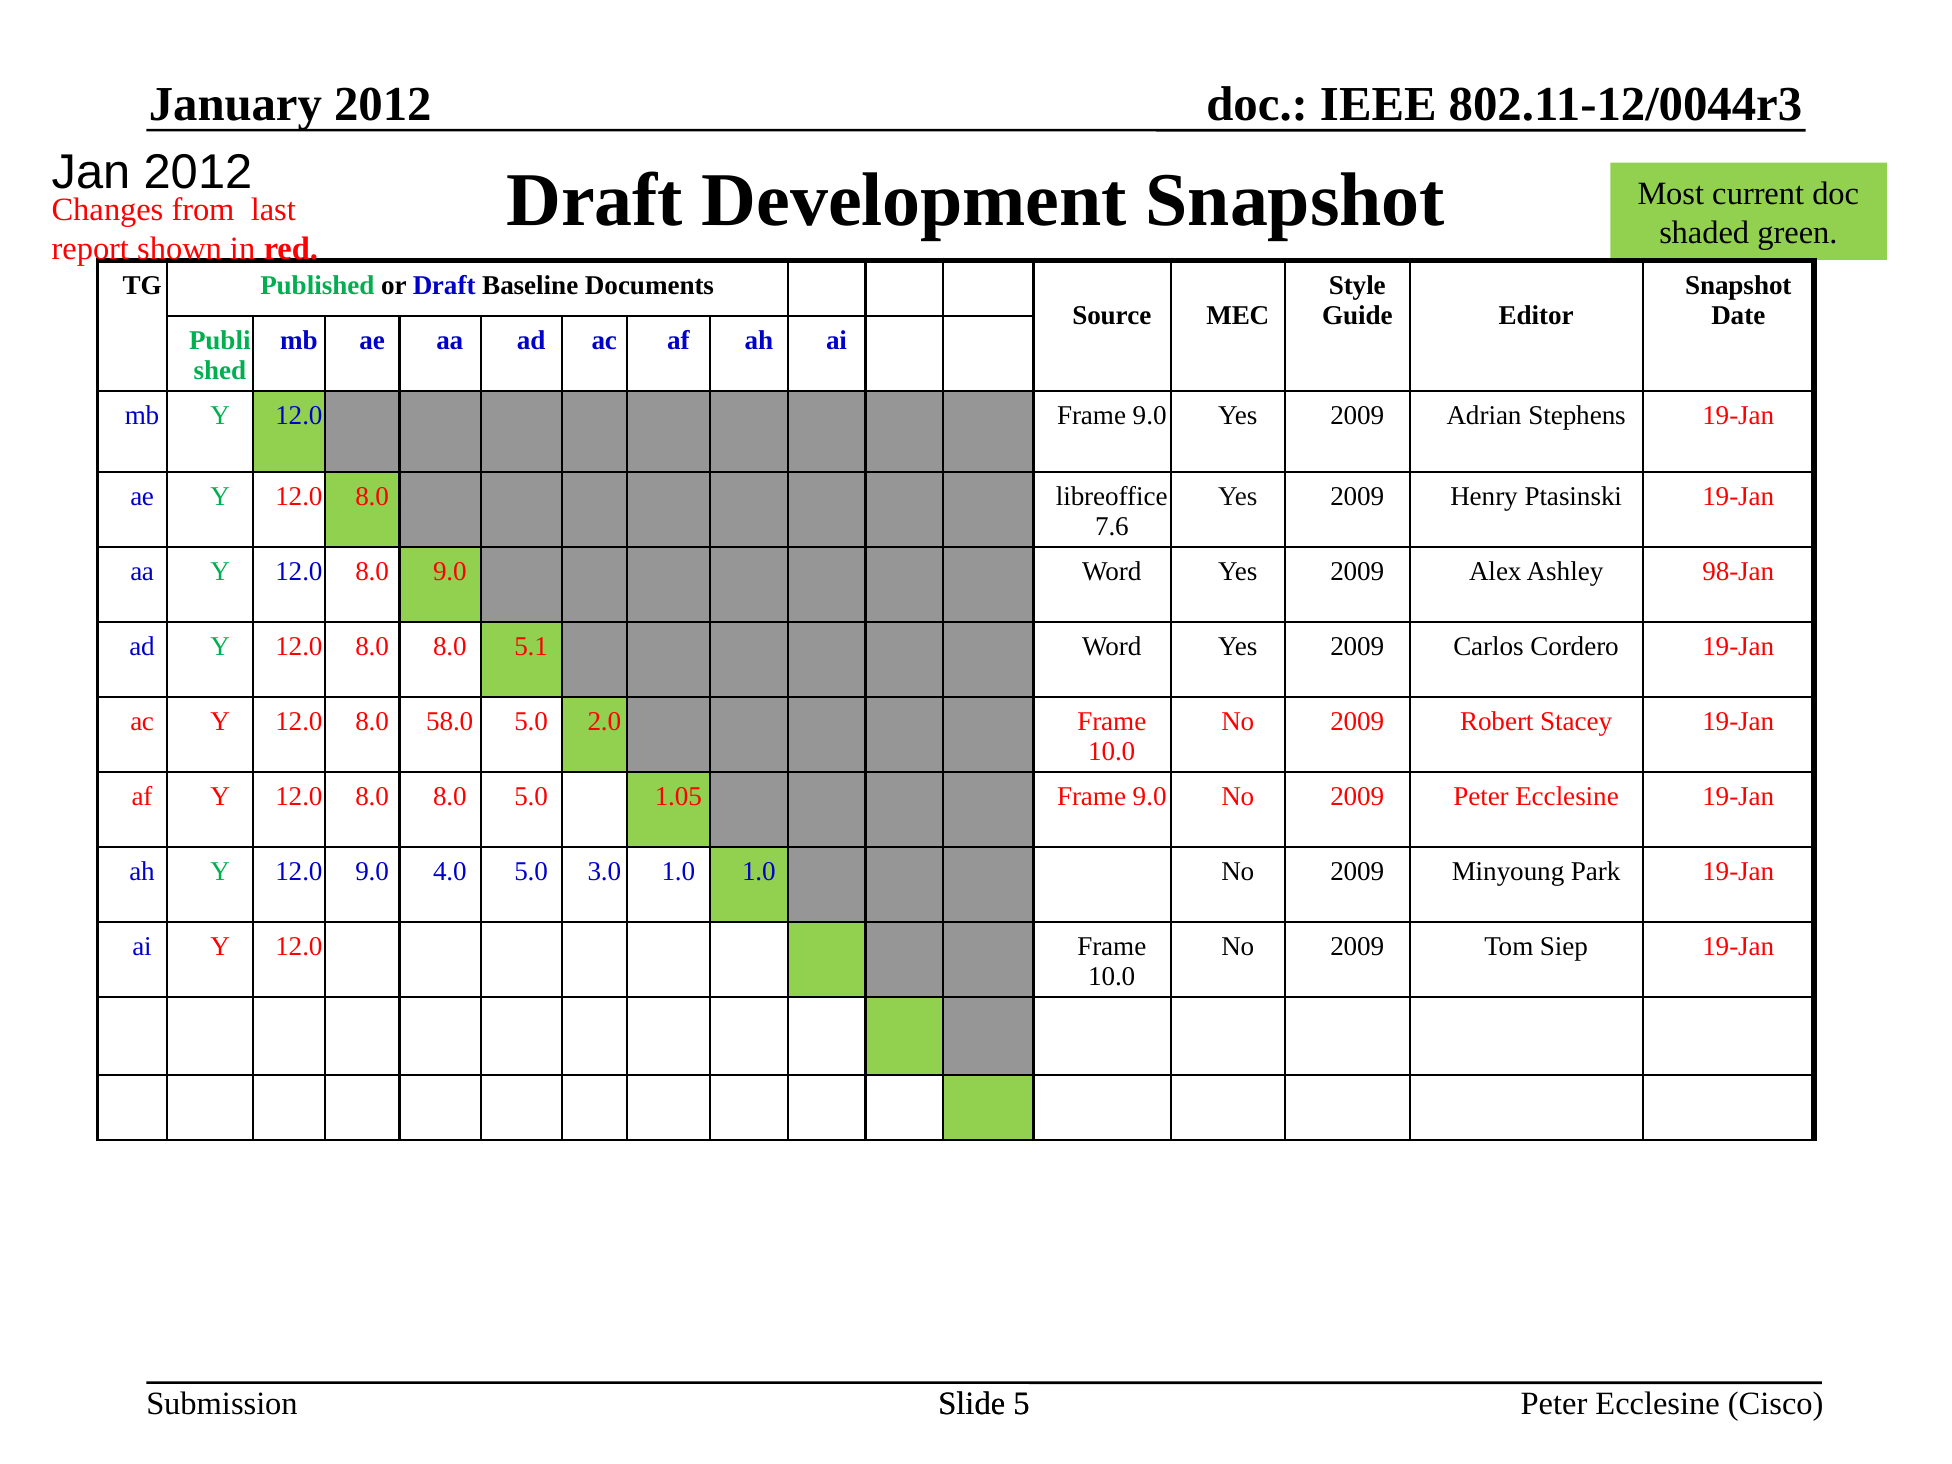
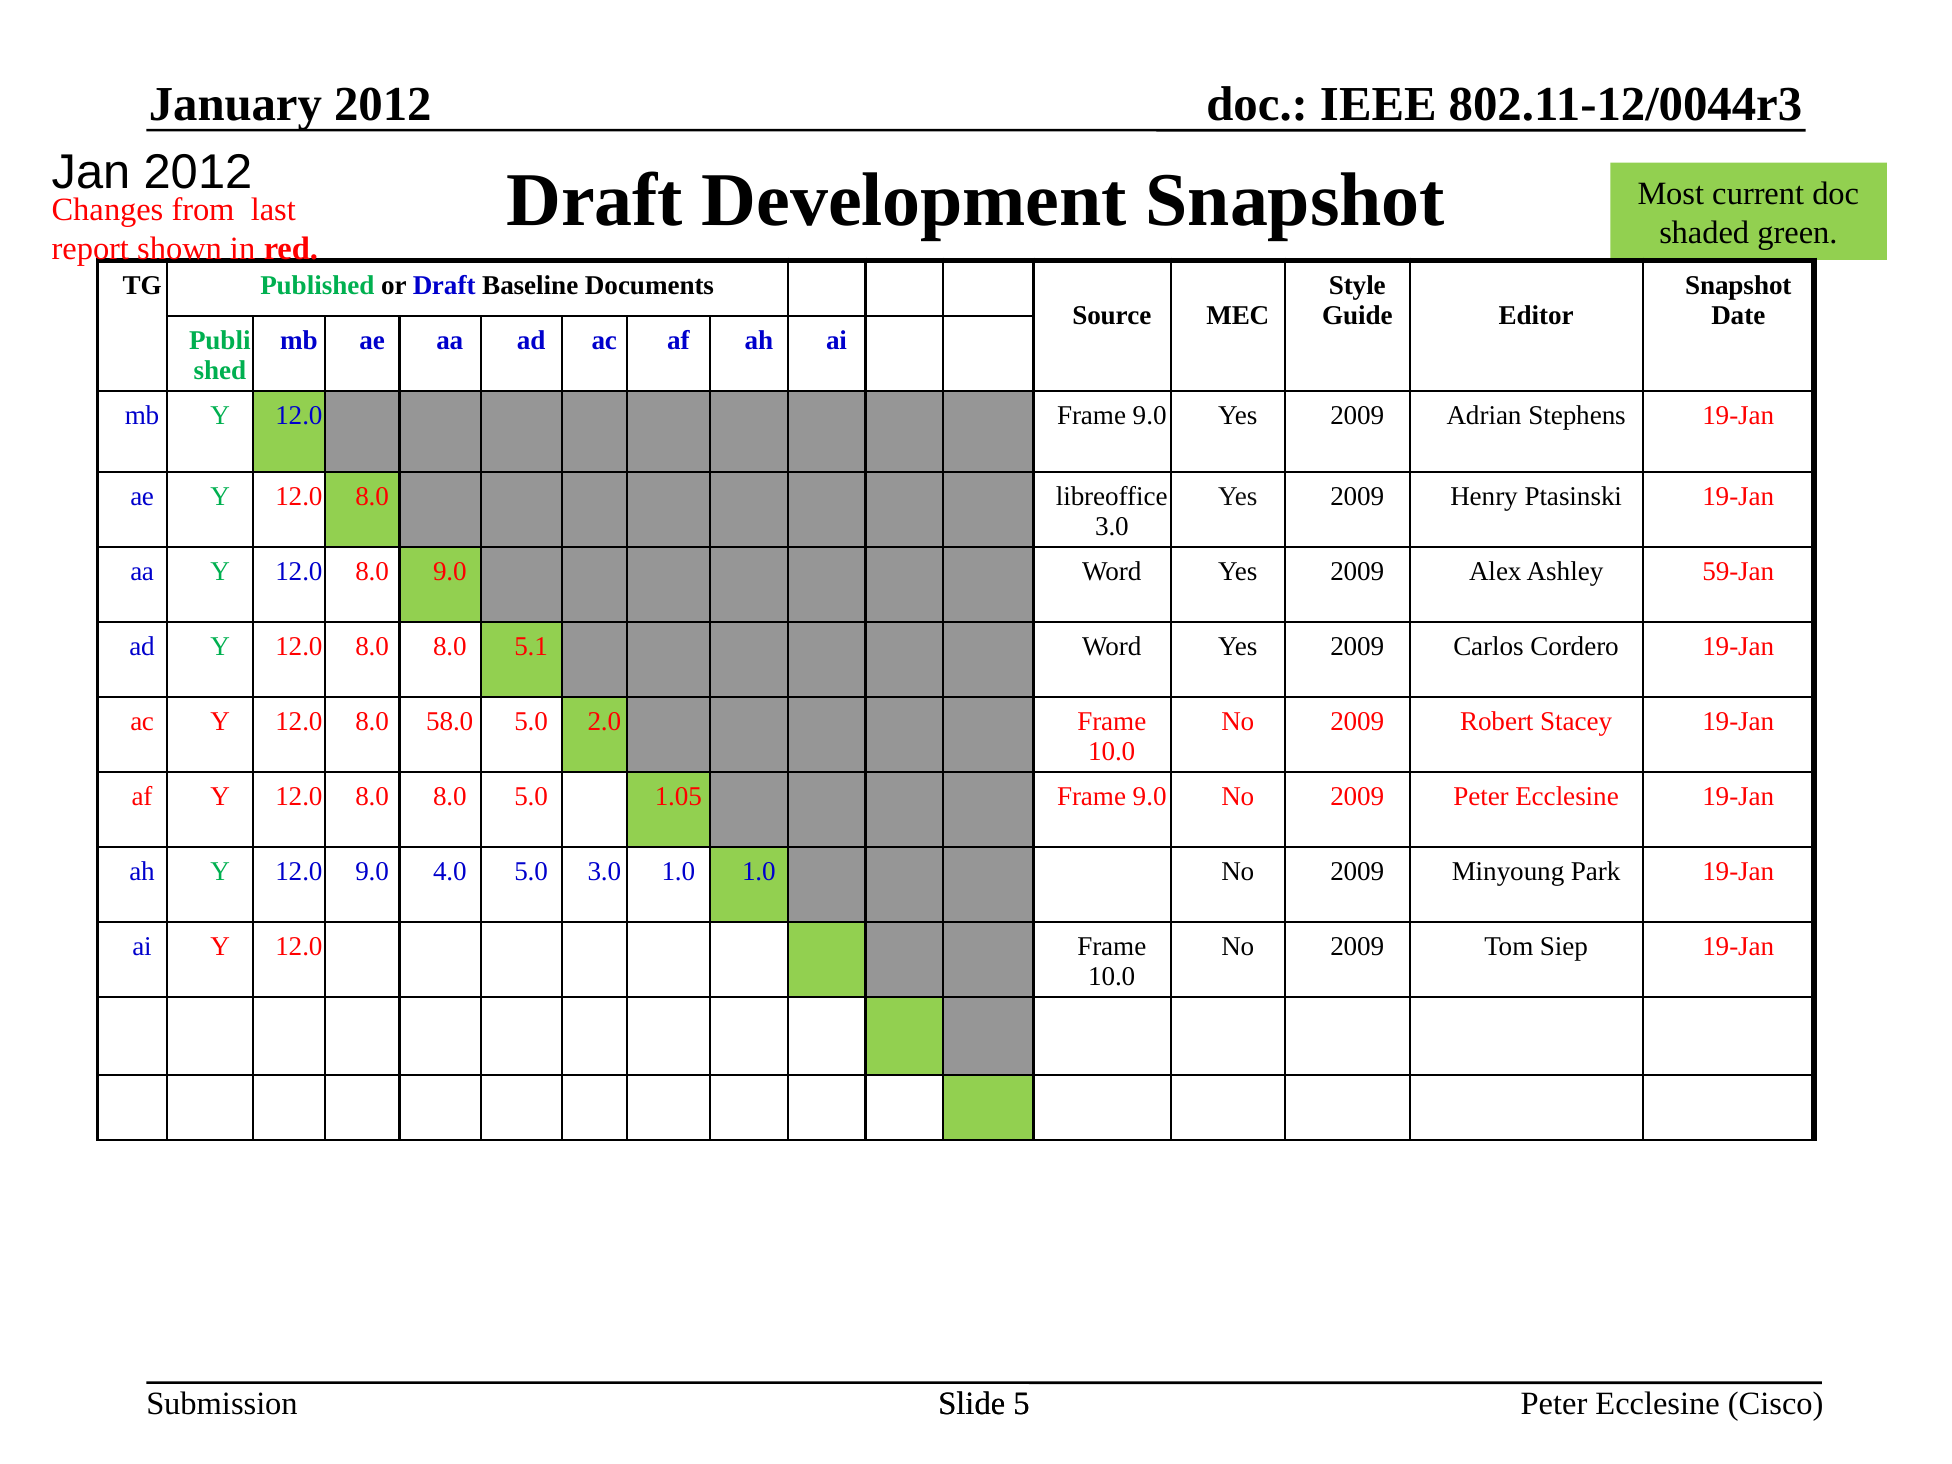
7.6: 7.6 -> 3.0 (1112, 527)
98-Jan: 98-Jan -> 59-Jan (1738, 572)
